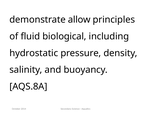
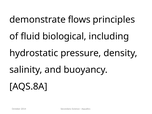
allow: allow -> flows (79, 20)
